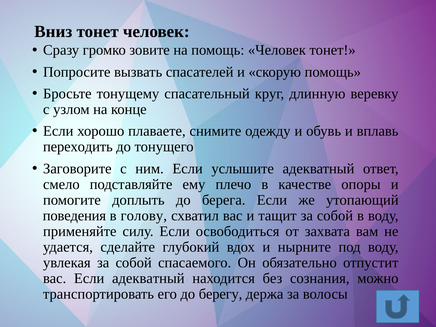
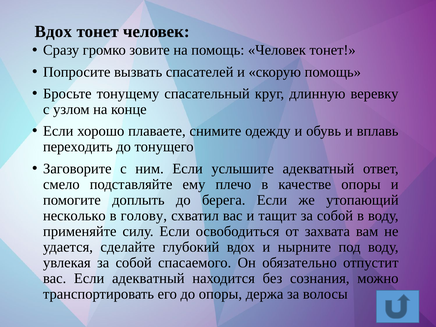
Вниз: Вниз -> Вдох (53, 31)
поведения: поведения -> несколько (74, 216)
до берегу: берегу -> опоры (220, 294)
